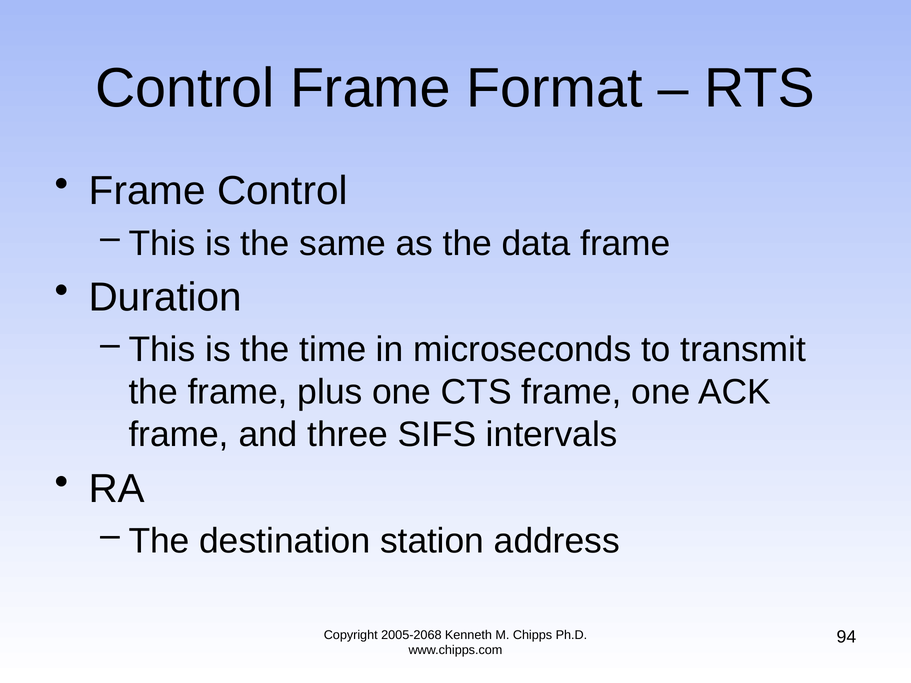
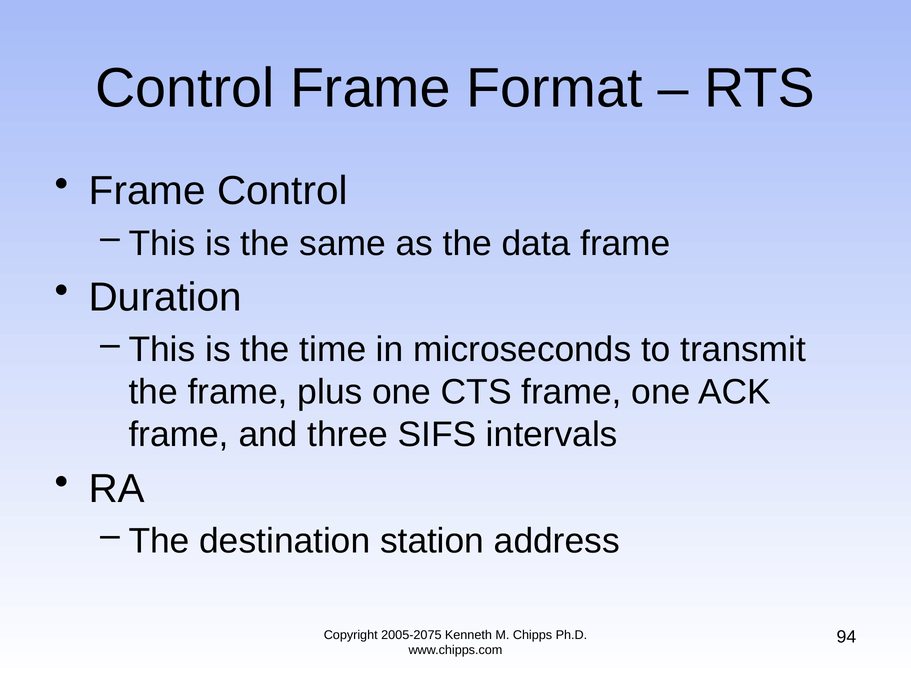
2005-2068: 2005-2068 -> 2005-2075 (411, 635)
